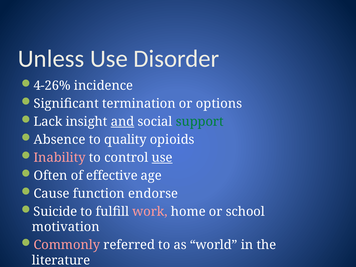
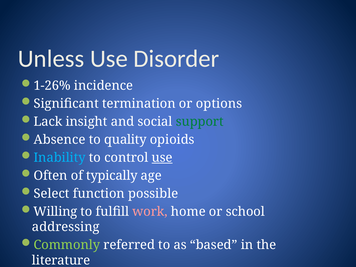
4-26%: 4-26% -> 1-26% (52, 86)
and underline: present -> none (122, 122)
Inability colour: pink -> light blue (60, 158)
effective: effective -> typically (112, 176)
Cause: Cause -> Select (51, 194)
endorse: endorse -> possible (153, 194)
Suicide: Suicide -> Willing (55, 212)
motivation: motivation -> addressing (66, 227)
Commonly colour: pink -> light green (67, 245)
world: world -> based (214, 245)
